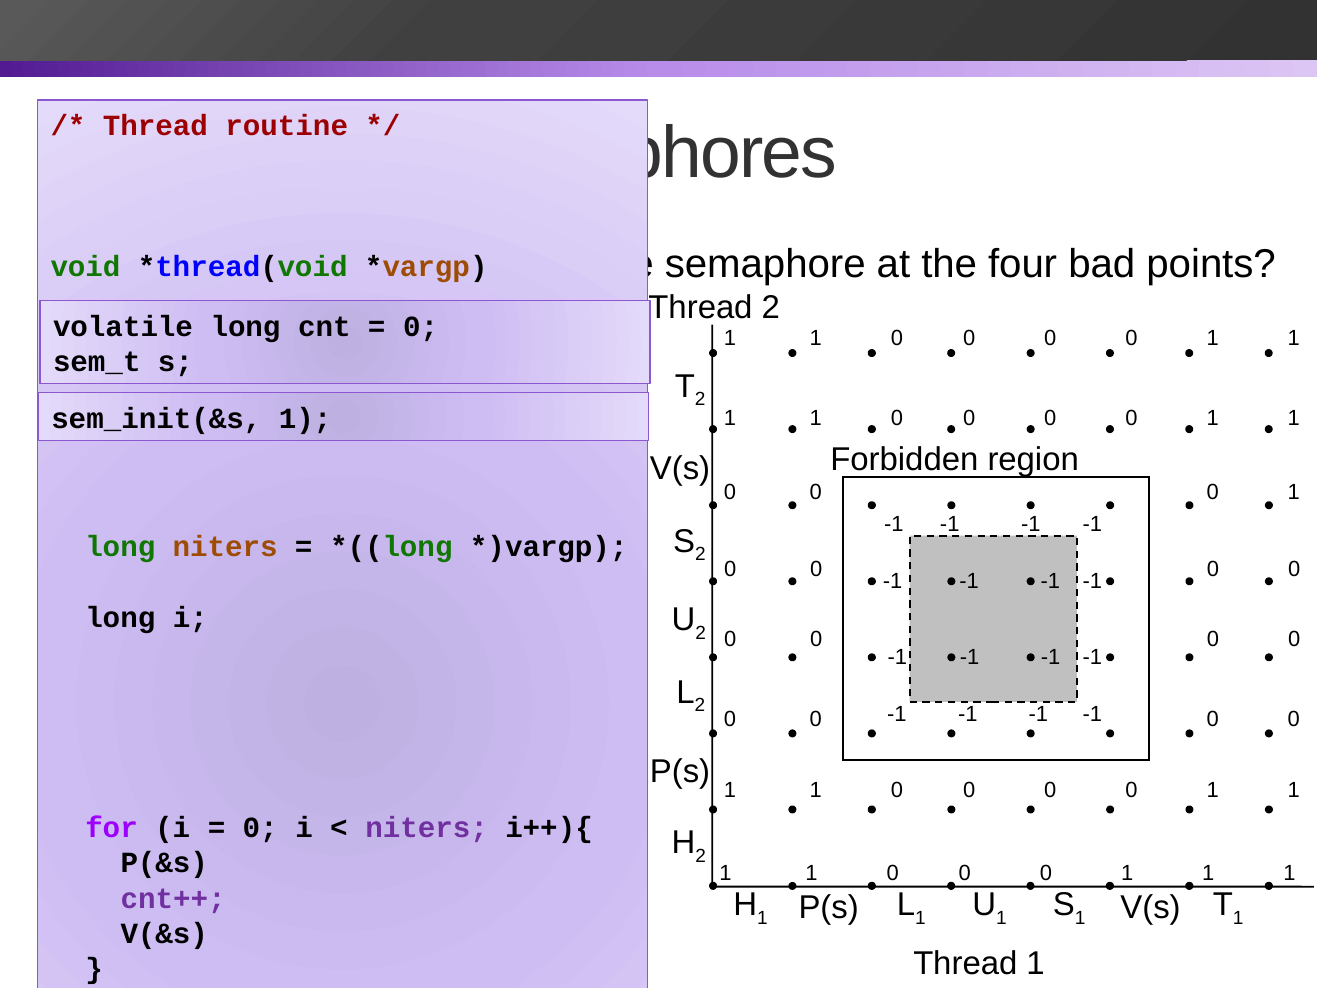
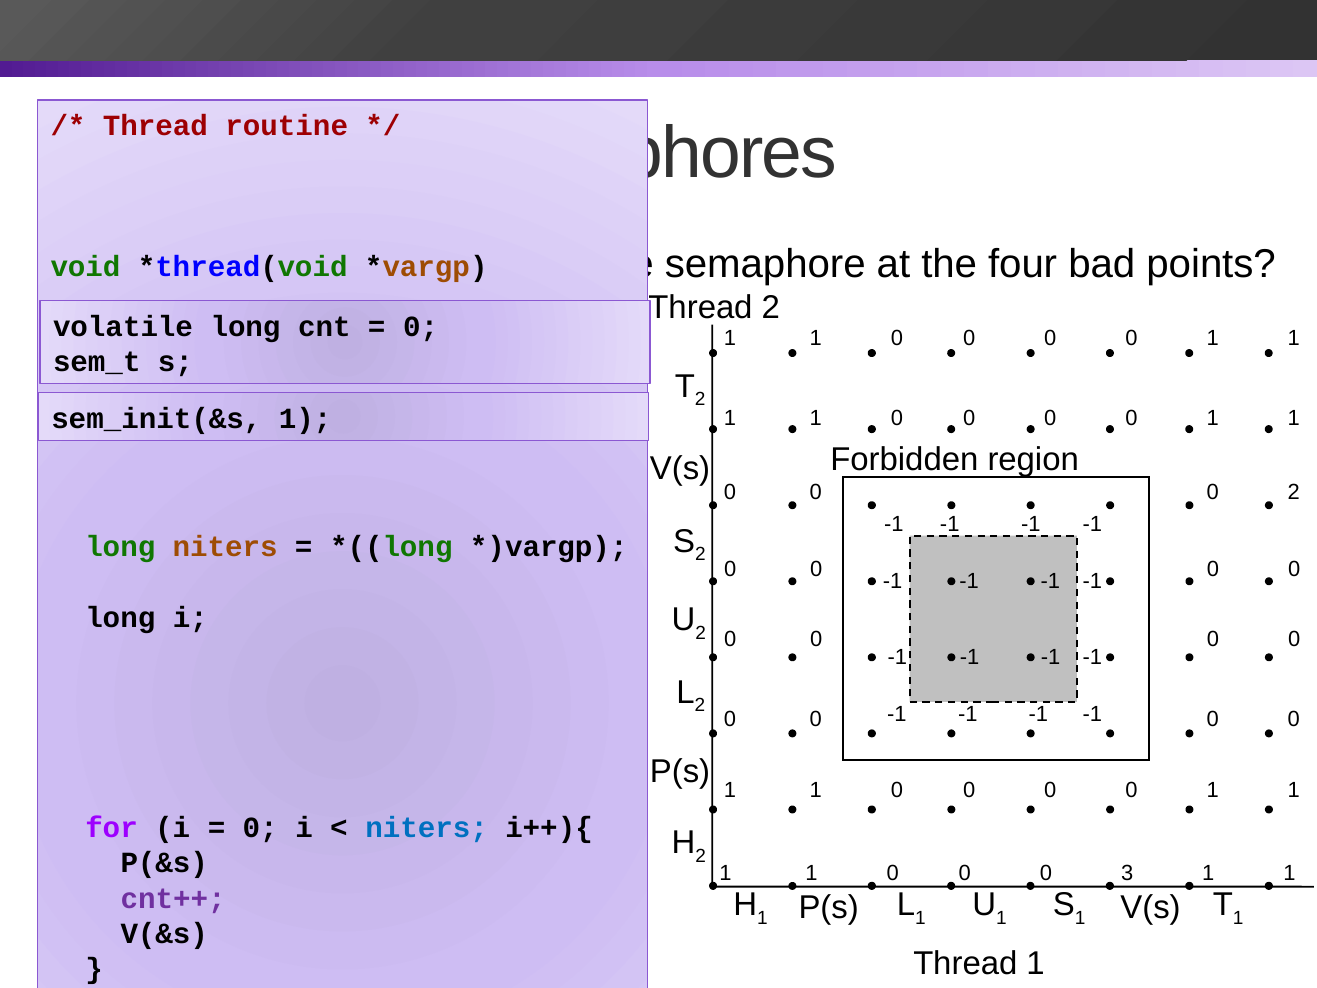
1: 1 -> 2 (1294, 492)
niters colour: purple -> blue (427, 828)
1: 1 -> 3 (1127, 873)
